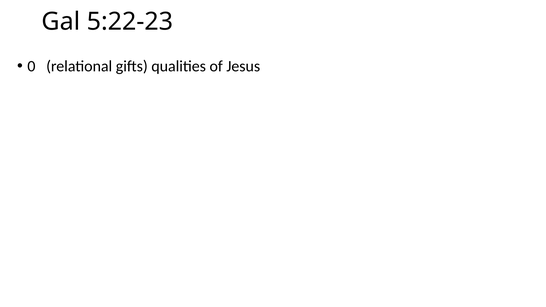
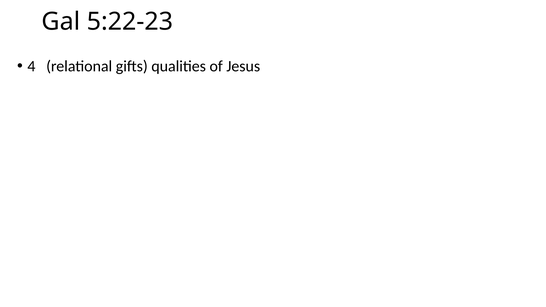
0: 0 -> 4 (31, 66)
